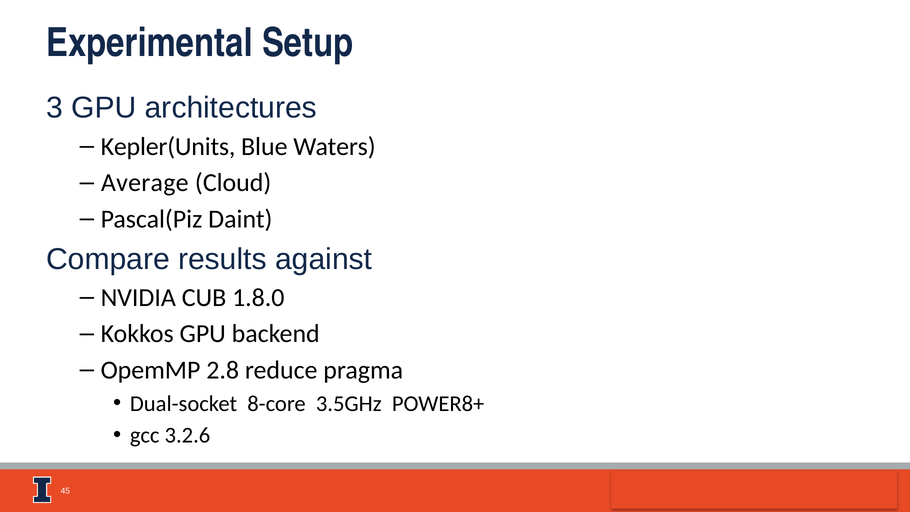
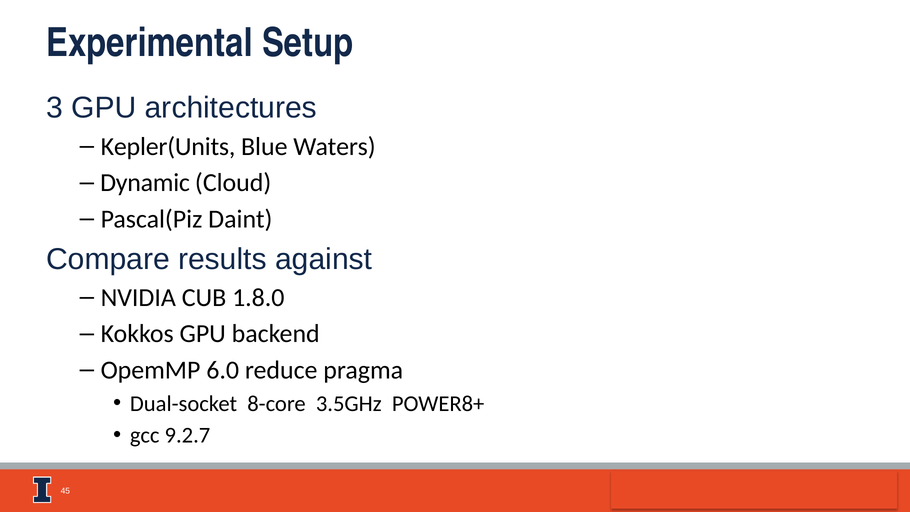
Average: Average -> Dynamic (145, 183)
2.8: 2.8 -> 6.0 (223, 370)
3.2.6: 3.2.6 -> 9.2.7 (187, 435)
